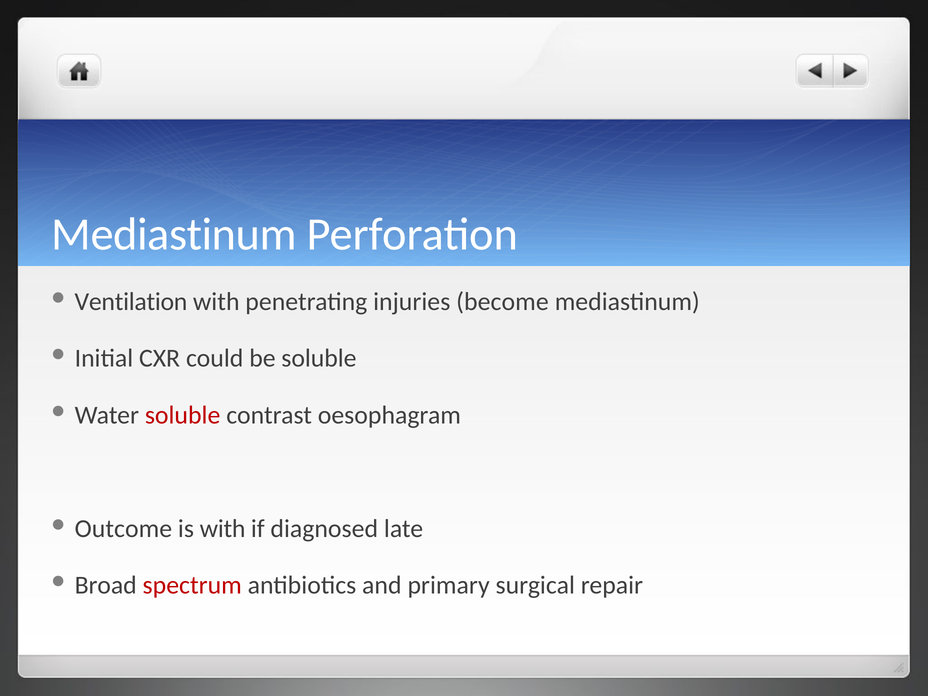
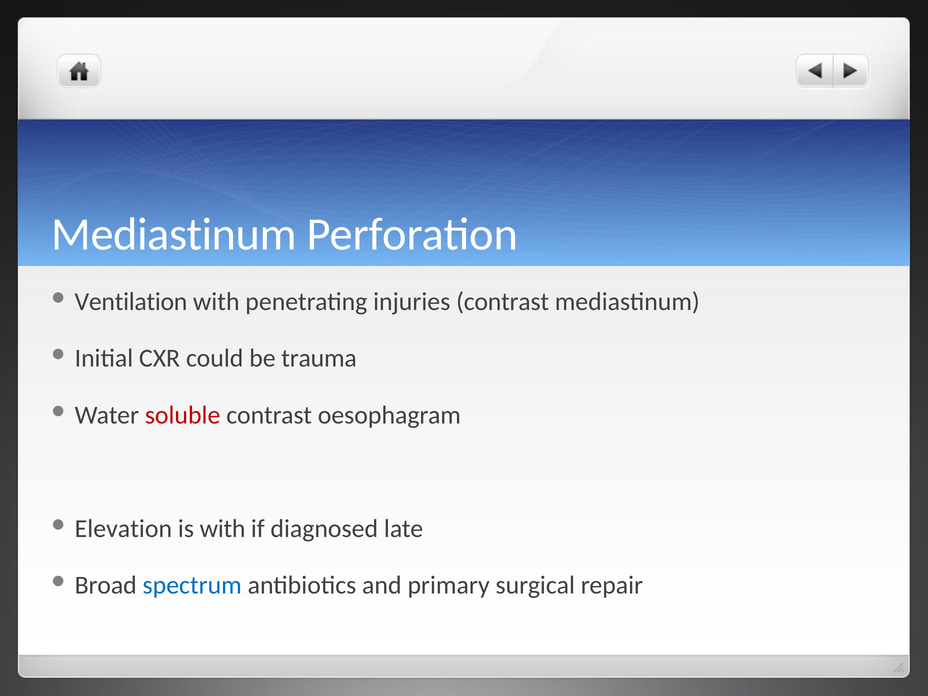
injuries become: become -> contrast (503, 302)
be soluble: soluble -> trauma (319, 358)
Outcome: Outcome -> Elevation (123, 529)
spectrum colour: red -> blue (192, 585)
